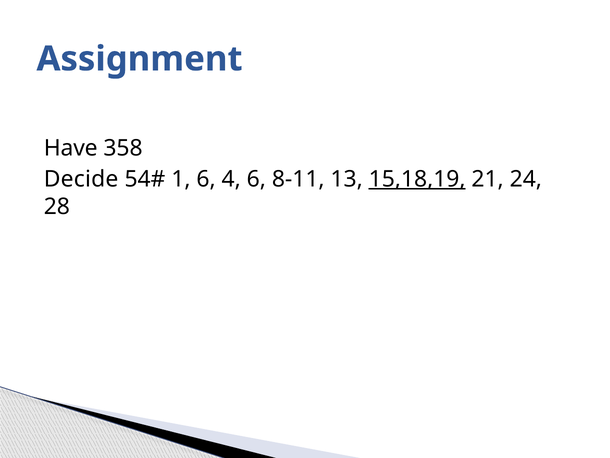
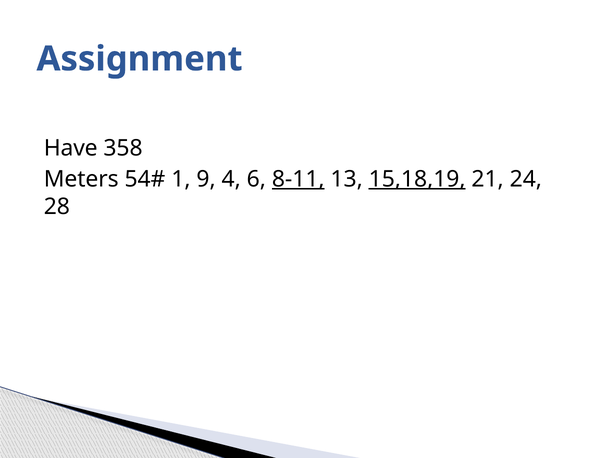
Decide: Decide -> Meters (81, 179)
1 6: 6 -> 9 (206, 179)
8-11 underline: none -> present (298, 179)
